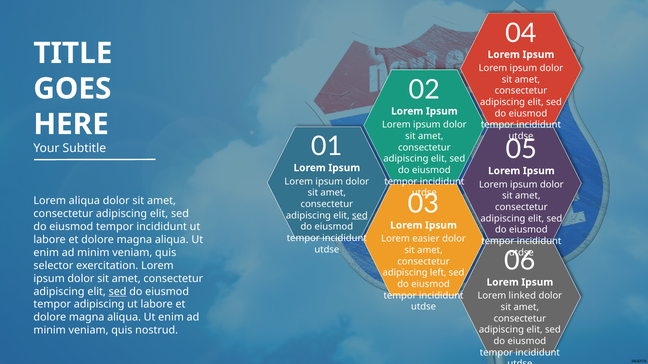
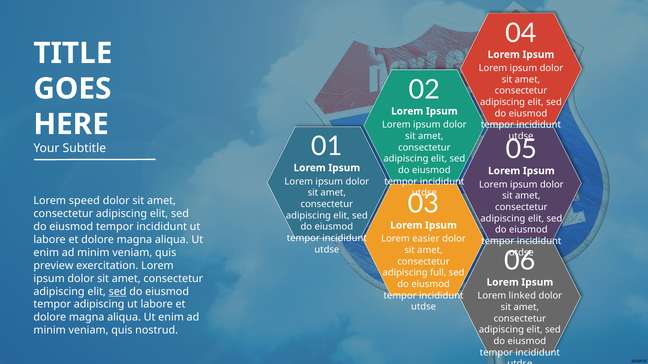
Lorem aliqua: aliqua -> speed (84, 201)
sed underline: present -> none (360, 216)
selector: selector -> preview (53, 266)
left: left -> full (438, 273)
